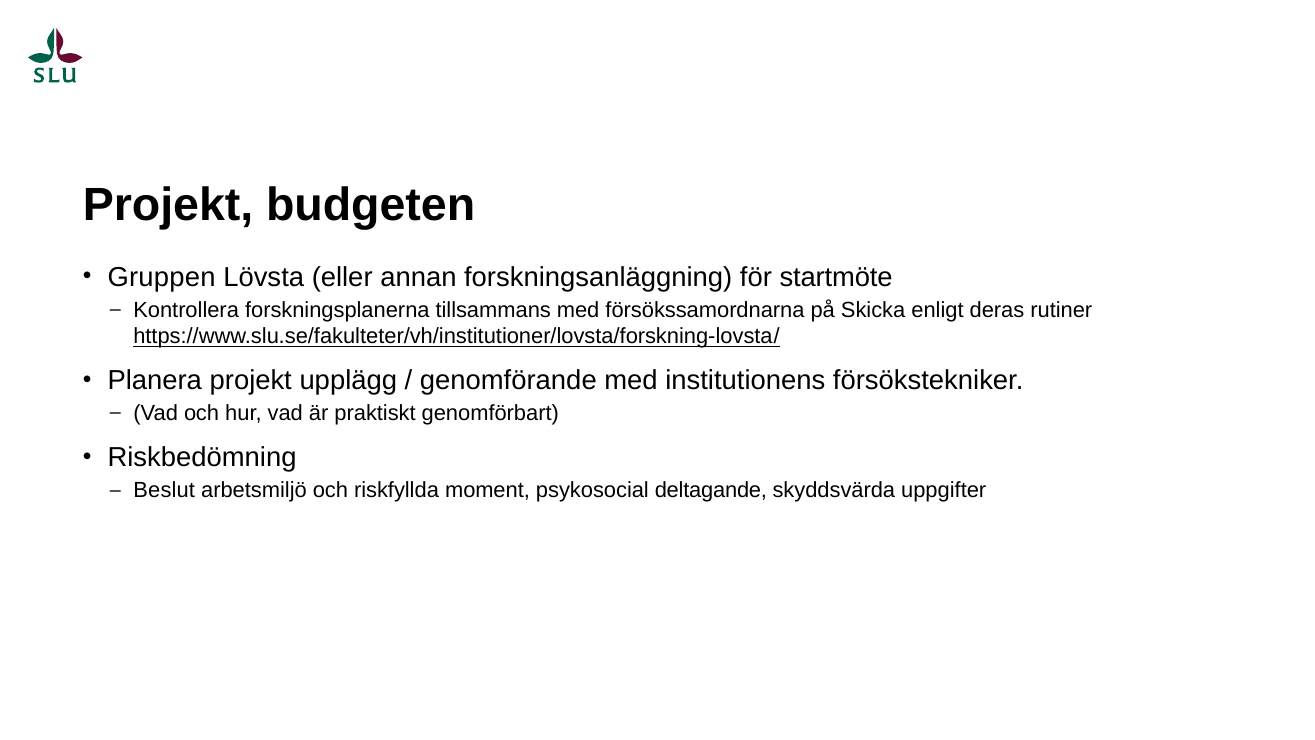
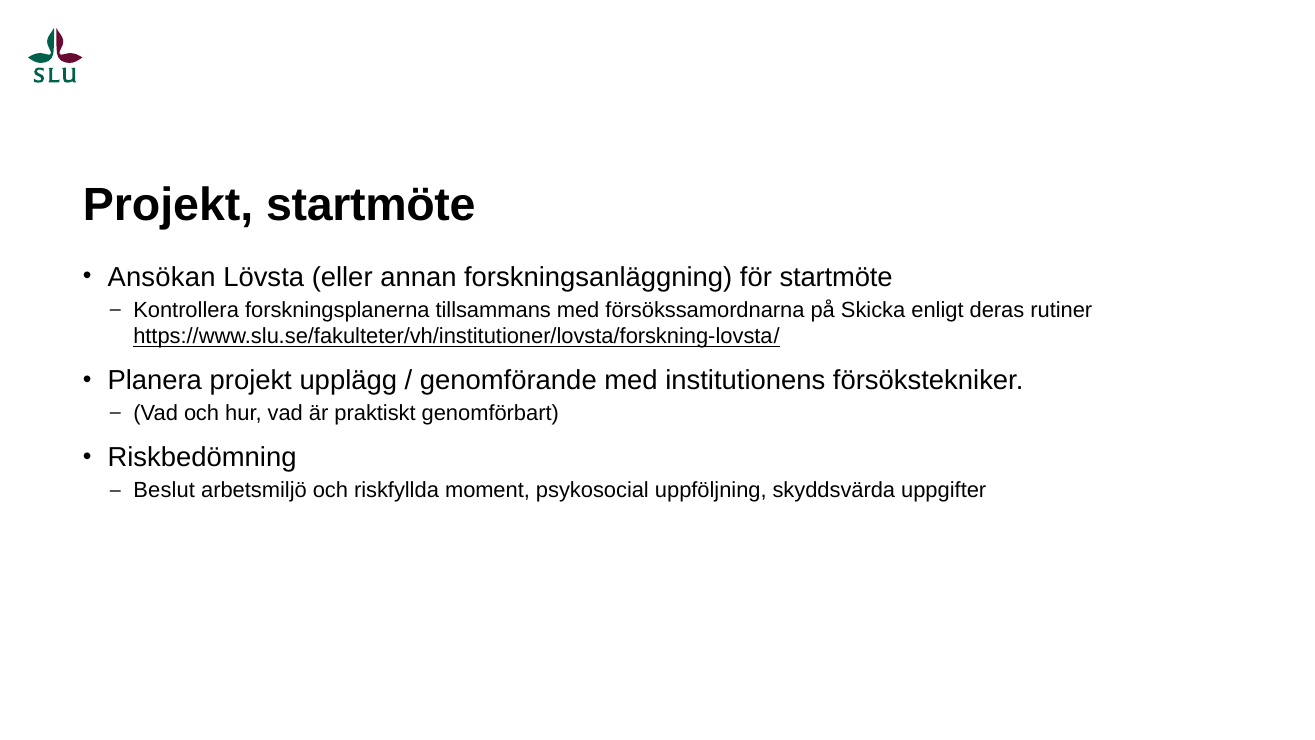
Projekt budgeten: budgeten -> startmöte (371, 205)
Gruppen: Gruppen -> Ansökan (162, 277)
deltagande: deltagande -> uppföljning (711, 491)
